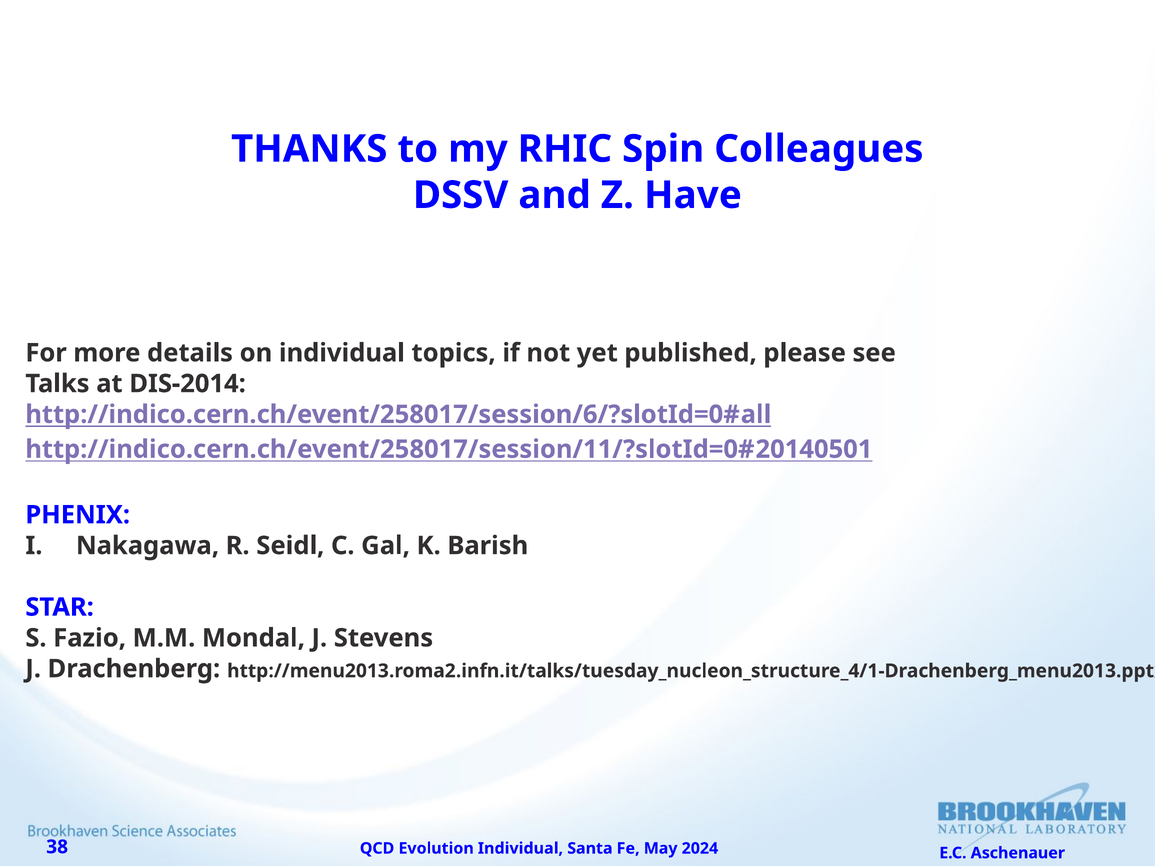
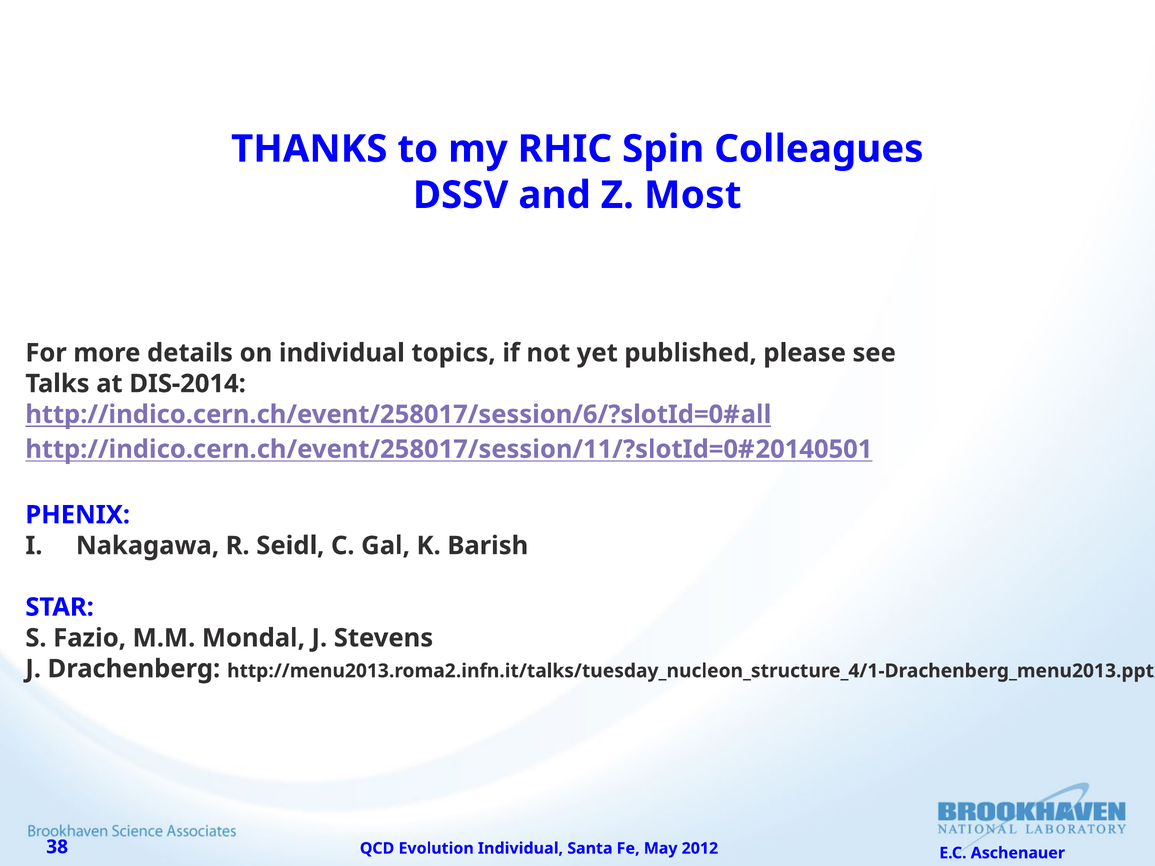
Have: Have -> Most (693, 195)
2024: 2024 -> 2012 (700, 849)
